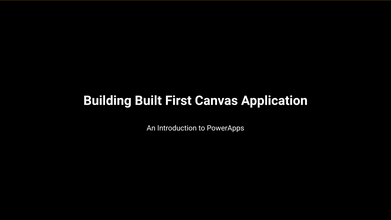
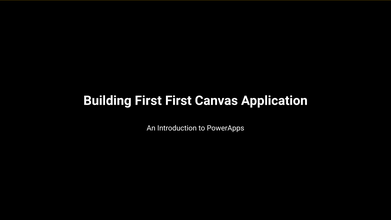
Building Built: Built -> First (148, 101)
